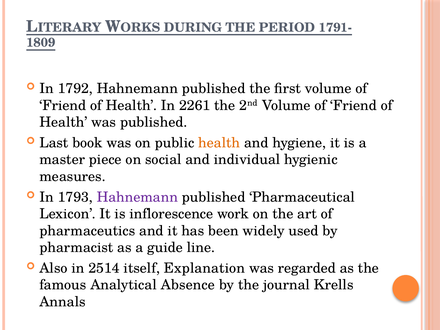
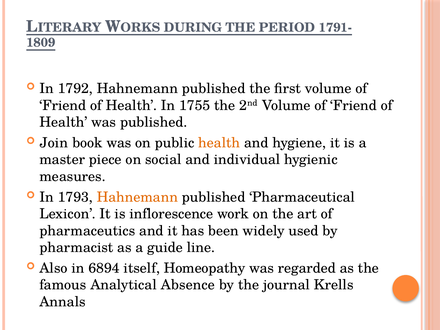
2261: 2261 -> 1755 (195, 105)
Last: Last -> Join (54, 143)
Hahnemann colour: purple -> orange (137, 197)
2514: 2514 -> 6894 (104, 268)
Explanation: Explanation -> Homeopathy (205, 268)
